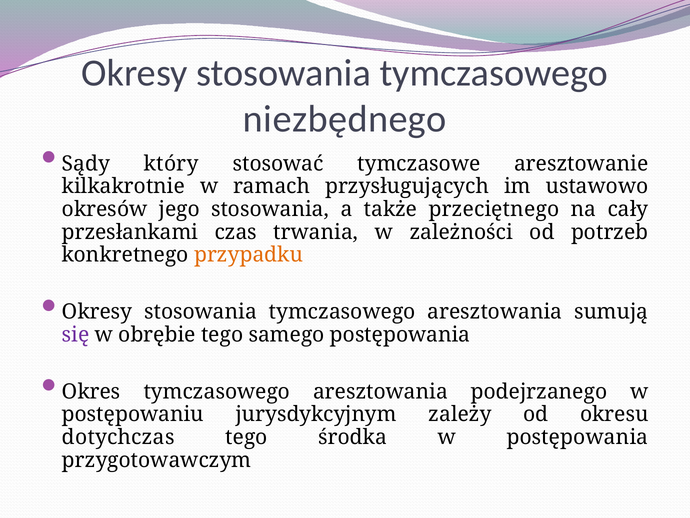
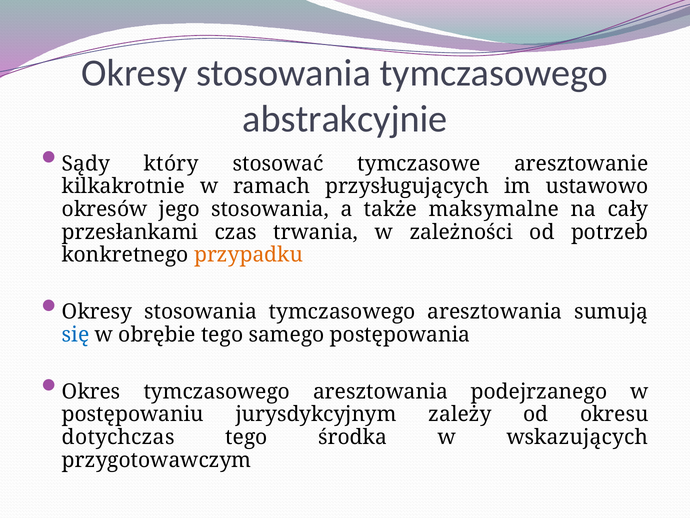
niezbędnego: niezbędnego -> abstrakcyjnie (345, 119)
przeciętnego: przeciętnego -> maksymalne (494, 209)
się colour: purple -> blue (76, 334)
w postępowania: postępowania -> wskazujących (577, 437)
